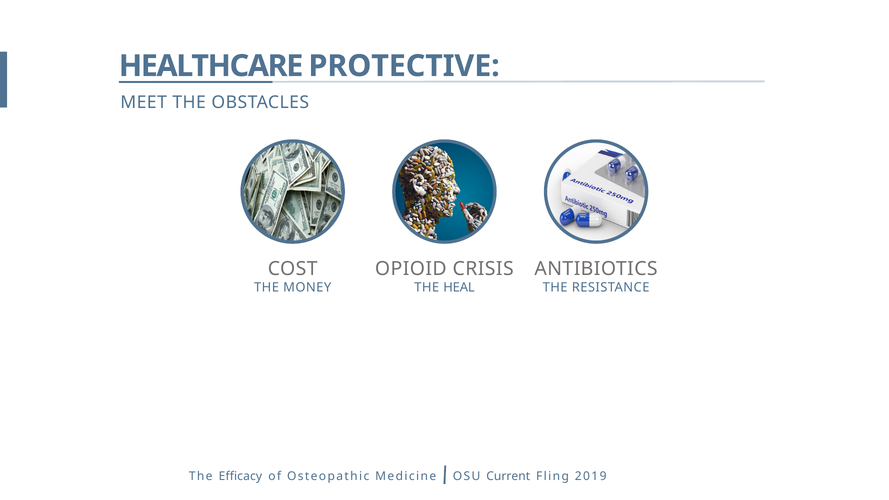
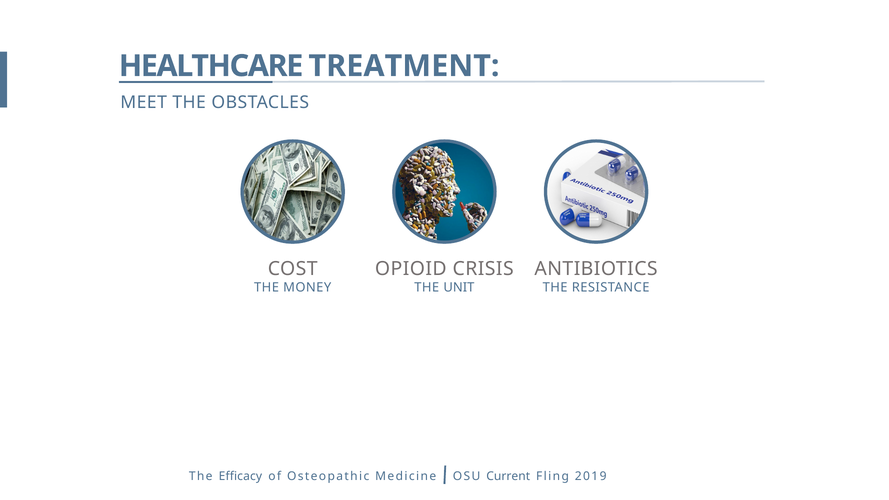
PROTECTIVE: PROTECTIVE -> TREATMENT (404, 66)
HEAL: HEAL -> UNIT (459, 288)
